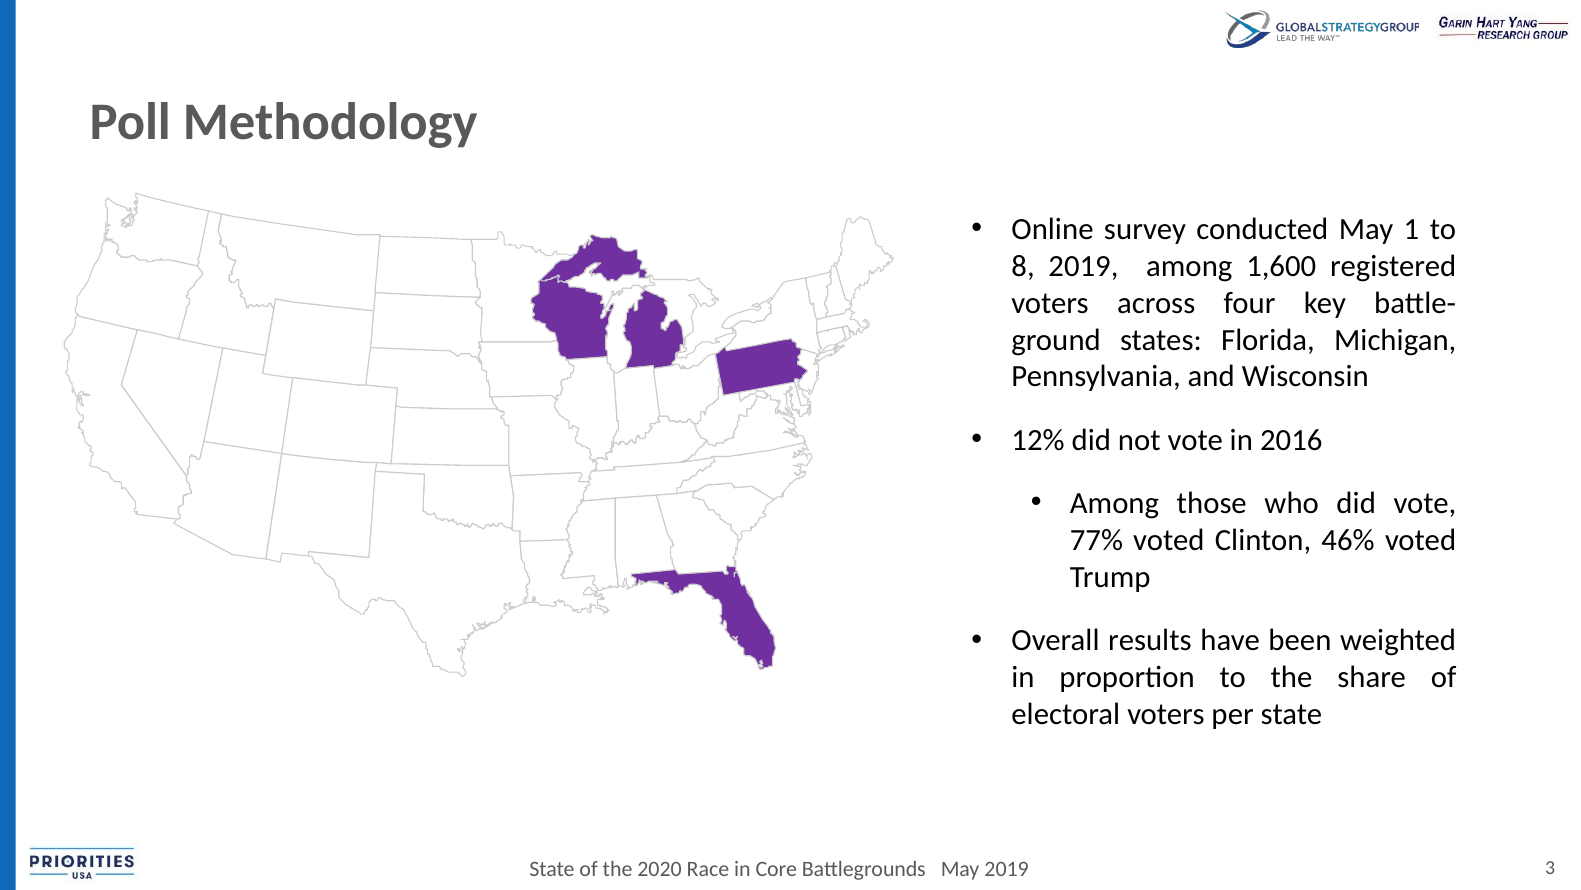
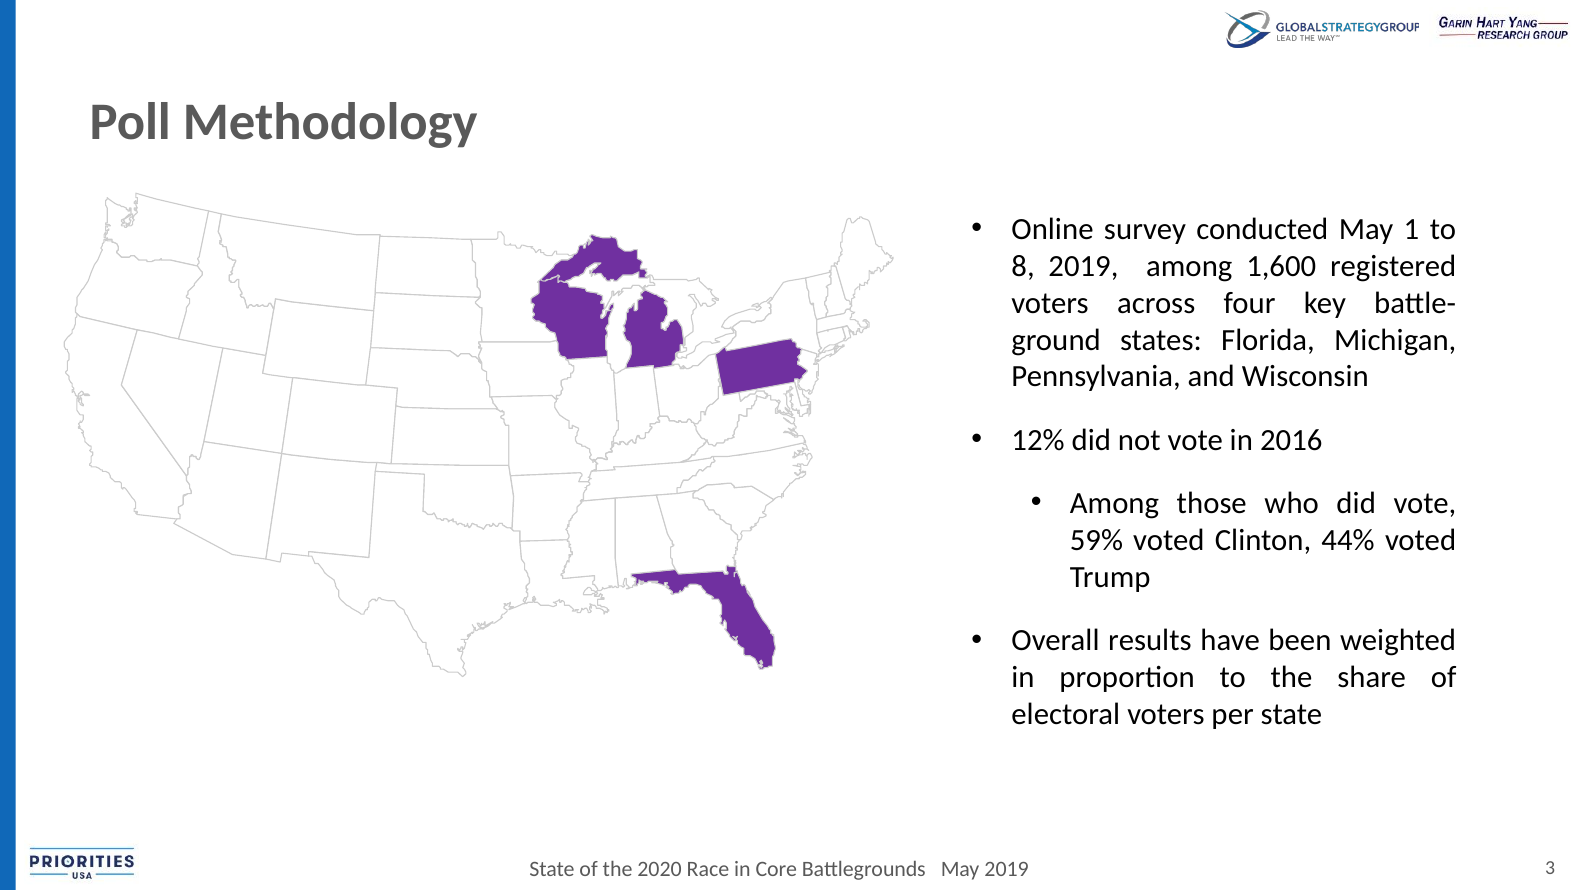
77%: 77% -> 59% (1096, 540)
46%: 46% -> 44% (1348, 540)
